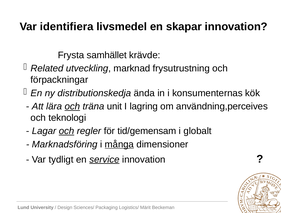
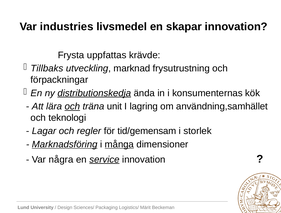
identifiera: identifiera -> industries (67, 27)
samhället: samhället -> uppfattas (107, 55)
Related: Related -> Tillbaks (47, 69)
distributionskedja underline: none -> present (94, 93)
användning,perceives: användning,perceives -> användning,samhället (222, 107)
och underline: present -> none (66, 131)
globalt: globalt -> storlek (198, 131)
Marknadsföring underline: none -> present (65, 145)
tydligt: tydligt -> några (61, 160)
